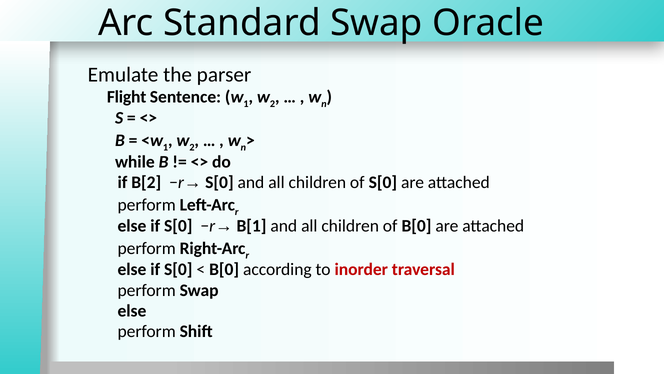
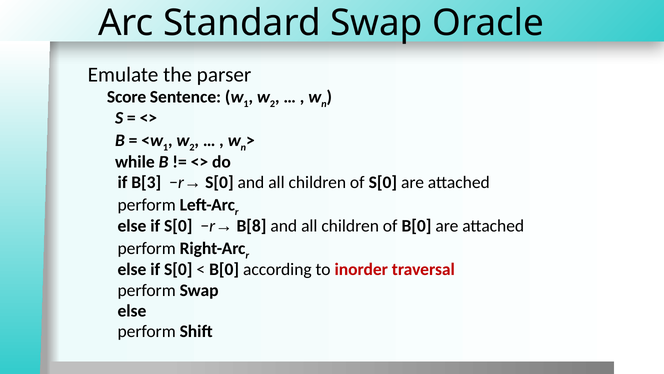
Flight: Flight -> Score (127, 97)
B[2: B[2 -> B[3 (146, 182)
B[1: B[1 -> B[8 (252, 226)
